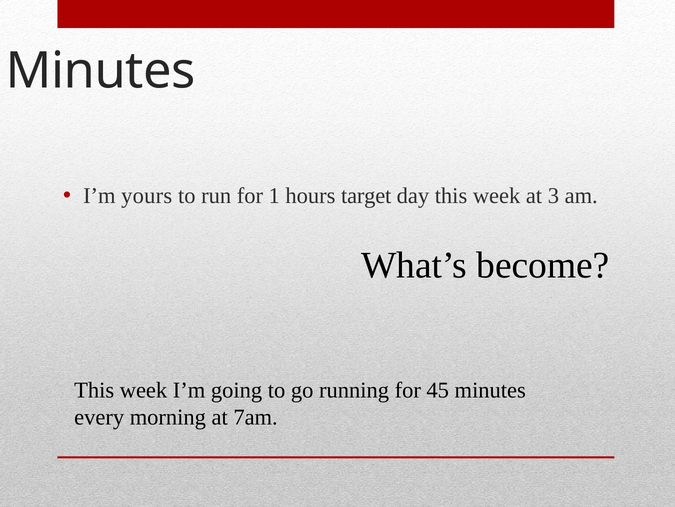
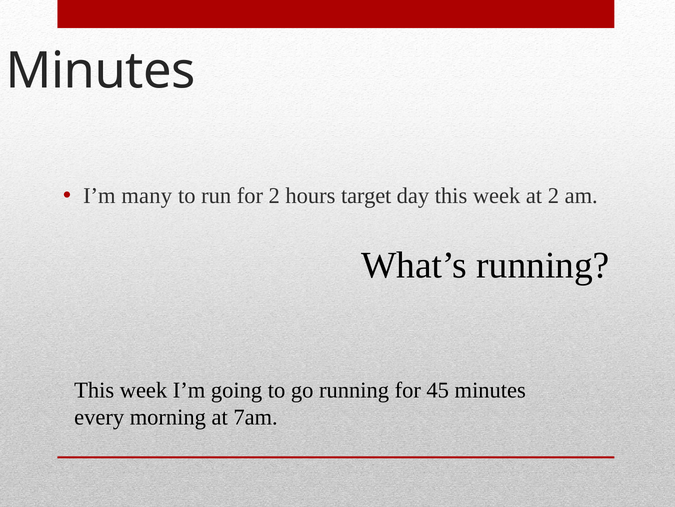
yours: yours -> many (147, 196)
for 1: 1 -> 2 (274, 196)
at 3: 3 -> 2 (553, 196)
What’s become: become -> running (543, 265)
